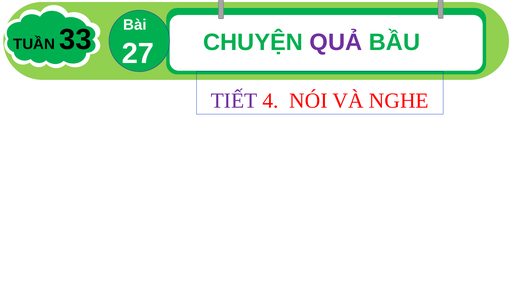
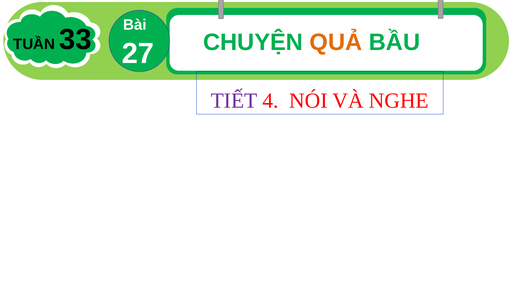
QUẢ colour: purple -> orange (336, 42)
